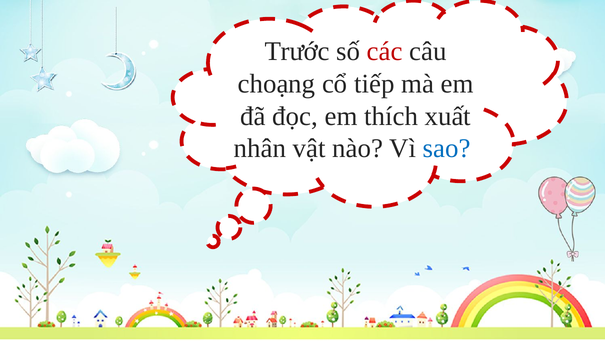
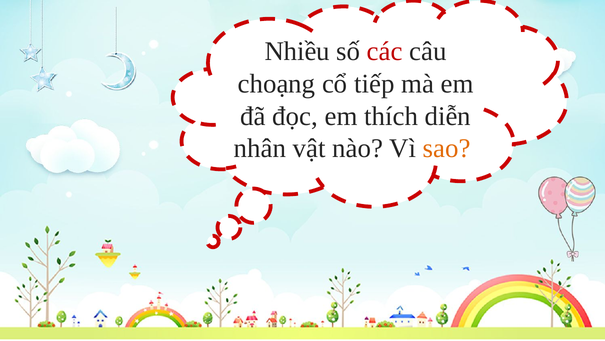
Trước: Trước -> Nhiều (297, 51)
xuất: xuất -> diễn (448, 116)
sao colour: blue -> orange (447, 148)
